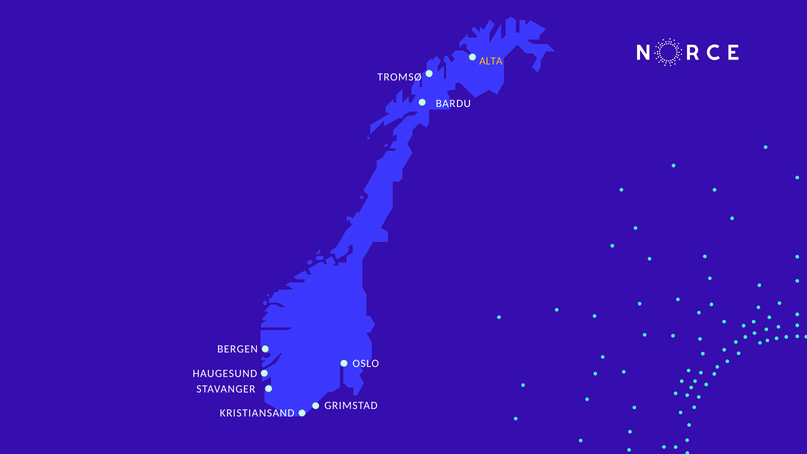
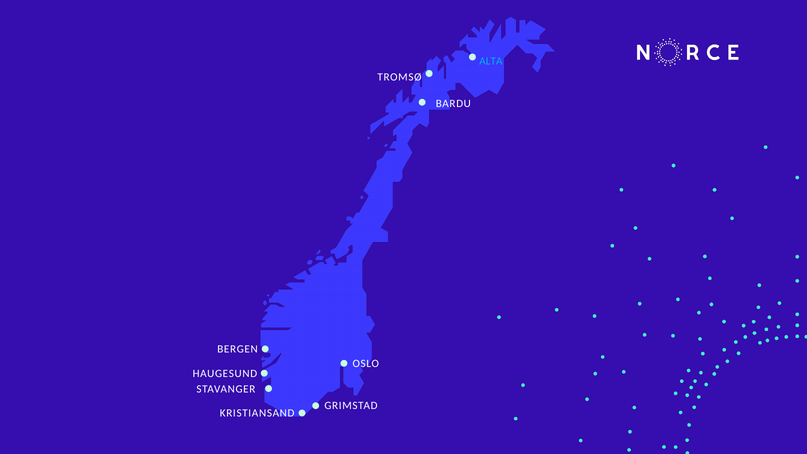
ALTA colour: yellow -> light blue (491, 61)
